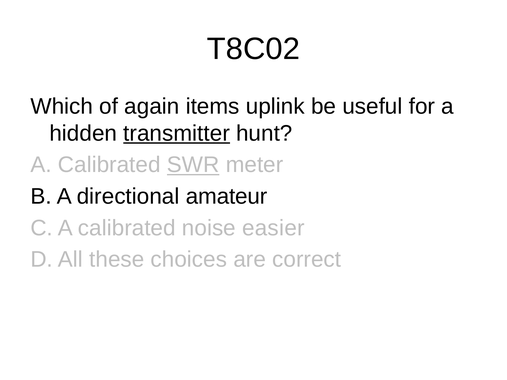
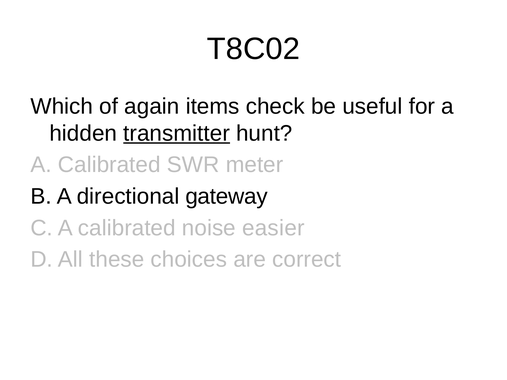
uplink: uplink -> check (275, 106)
SWR underline: present -> none (193, 165)
amateur: amateur -> gateway (227, 197)
